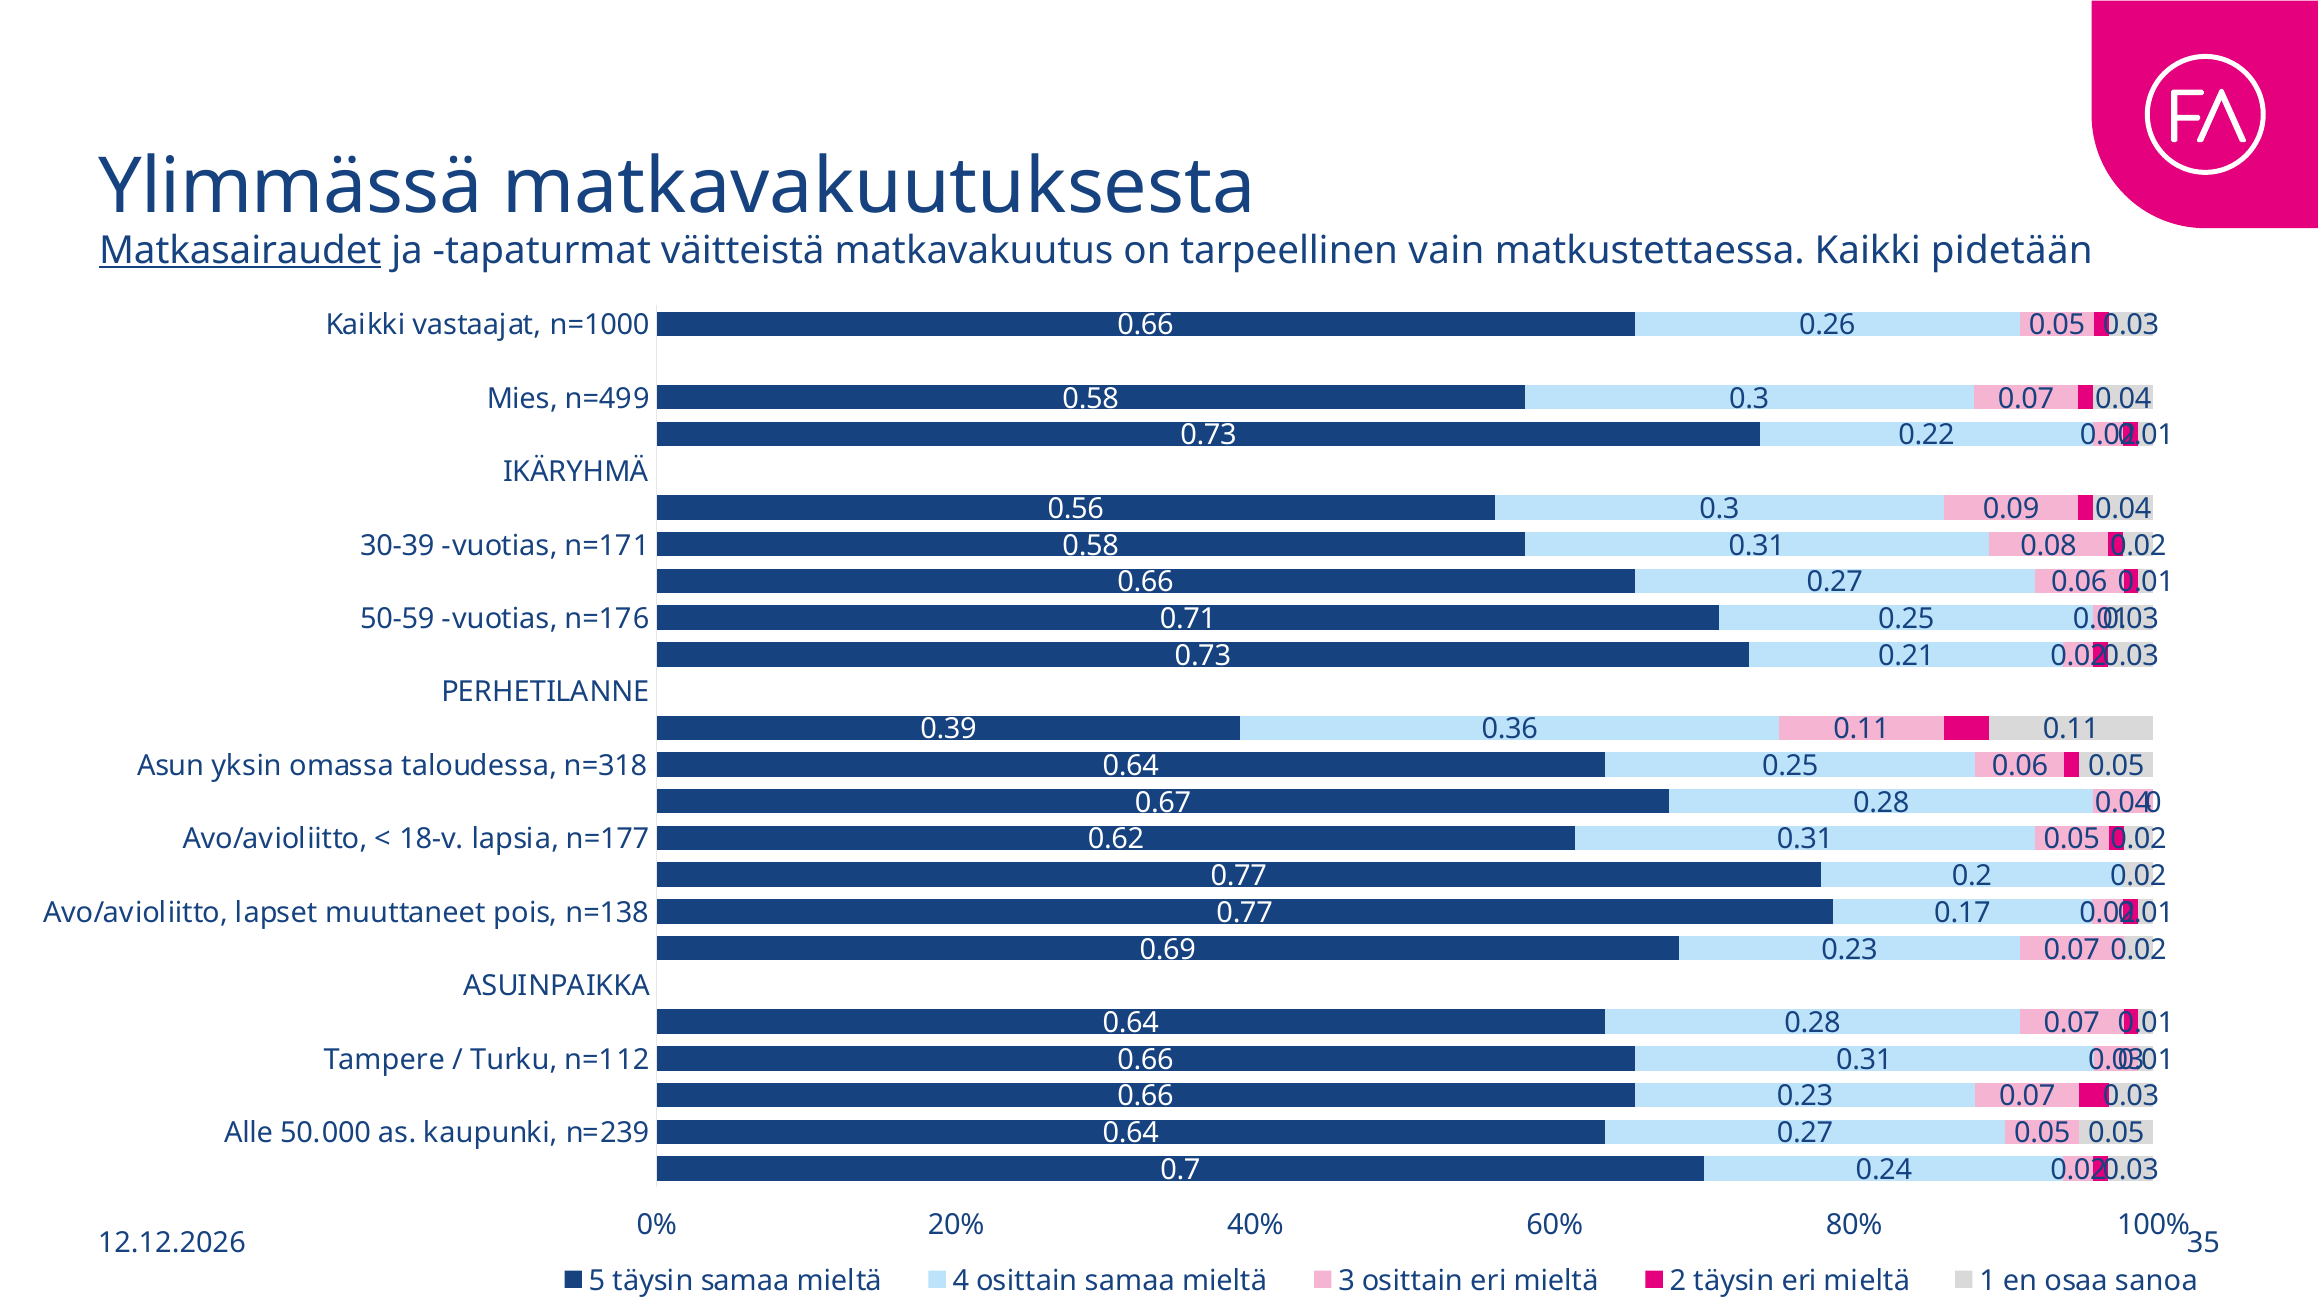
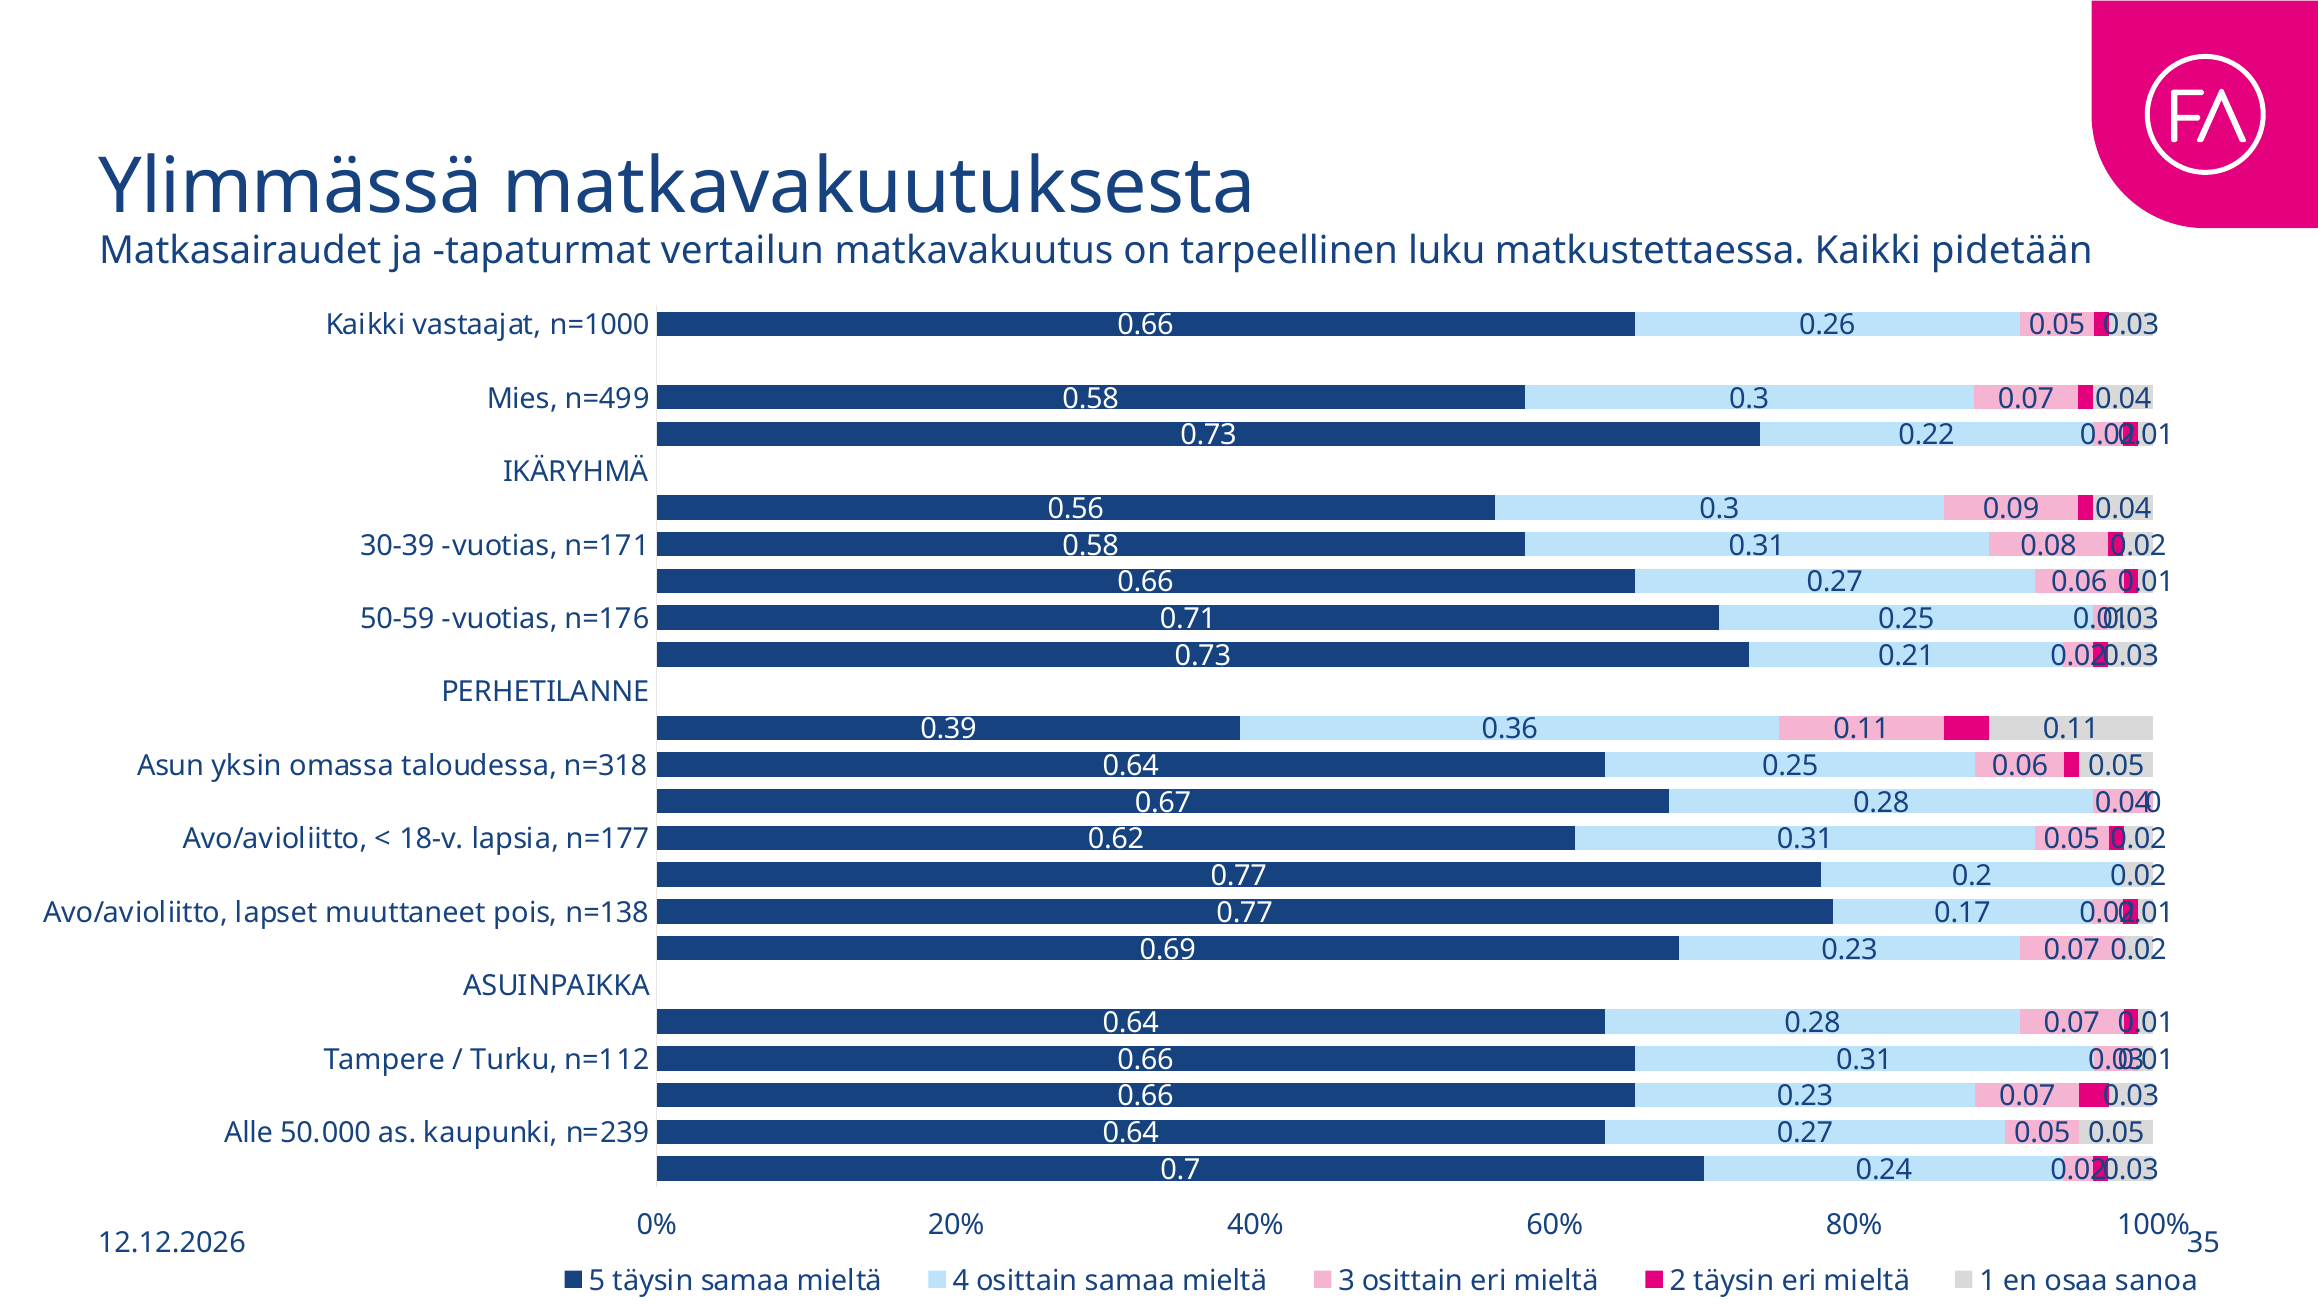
Matkasairaudet underline: present -> none (240, 251)
väitteistä: väitteistä -> vertailun (743, 251)
vain: vain -> luku (1447, 251)
